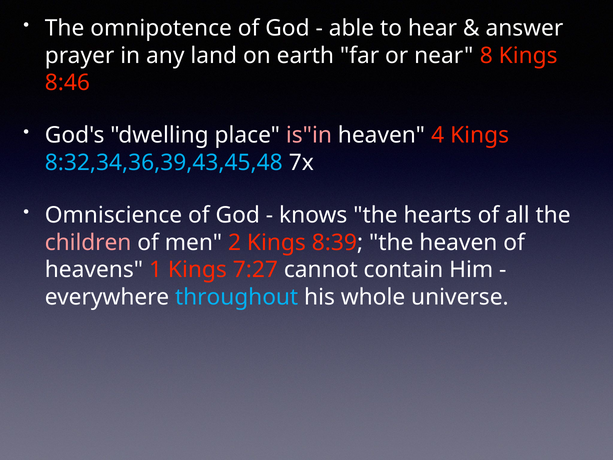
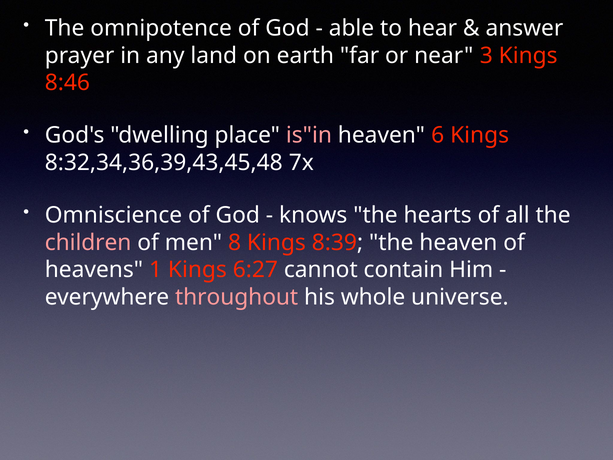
8: 8 -> 3 (486, 56)
4: 4 -> 6 (438, 135)
8:32,34,36,39,43,45,48 colour: light blue -> white (164, 163)
2: 2 -> 8 (235, 242)
7:27: 7:27 -> 6:27 (255, 270)
throughout colour: light blue -> pink (237, 297)
